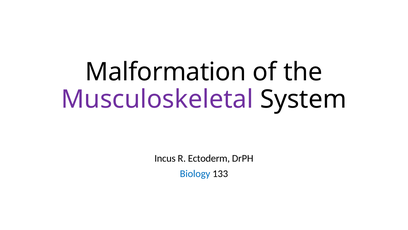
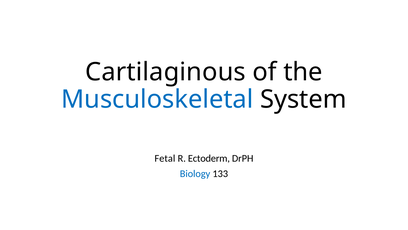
Malformation: Malformation -> Cartilaginous (166, 72)
Musculoskeletal colour: purple -> blue (157, 99)
Incus: Incus -> Fetal (165, 158)
